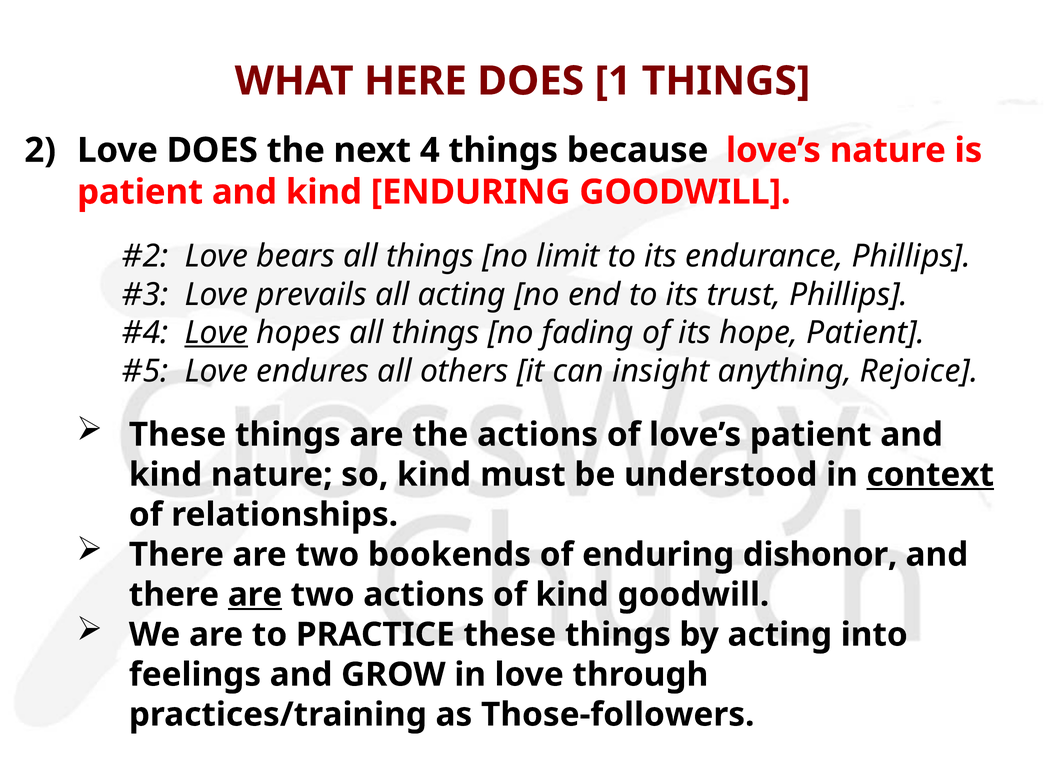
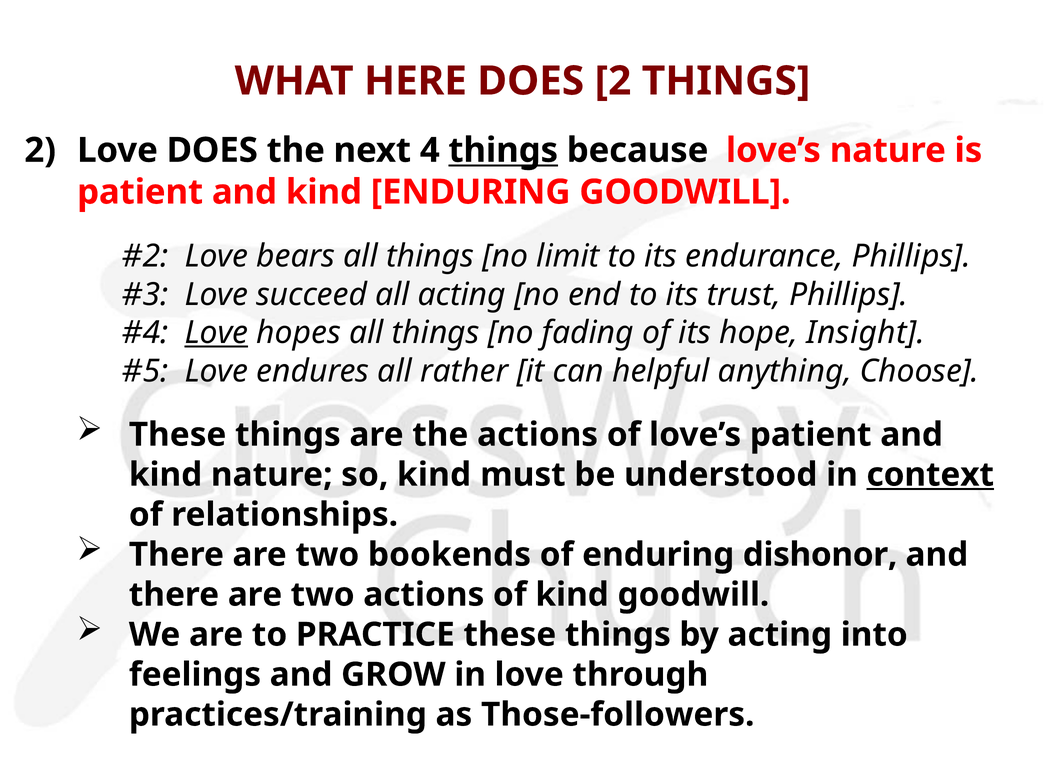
DOES 1: 1 -> 2 (613, 81)
things underline: none -> present (503, 150)
prevails: prevails -> succeed (312, 295)
hope Patient: Patient -> Insight (866, 333)
others: others -> rather (464, 371)
insight: insight -> helpful (661, 371)
Rejoice: Rejoice -> Choose (919, 371)
are underline: present -> none (255, 595)
